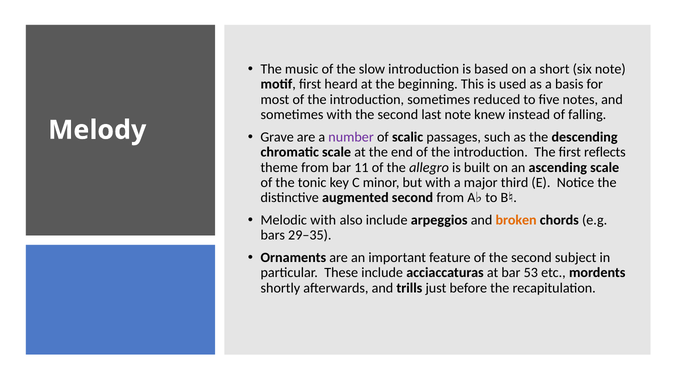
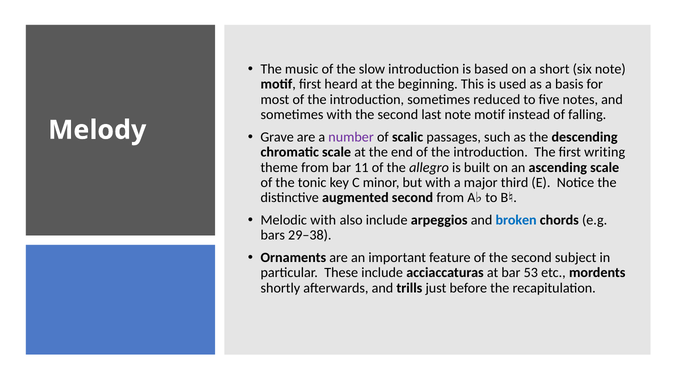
last note knew: knew -> motif (490, 115)
reflects: reflects -> writing (605, 152)
broken colour: orange -> blue (516, 220)
29–35: 29–35 -> 29–38 (310, 235)
